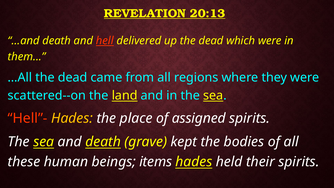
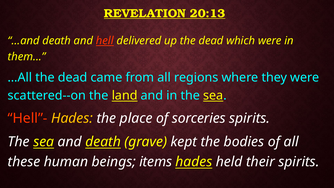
assigned: assigned -> sorceries (199, 118)
